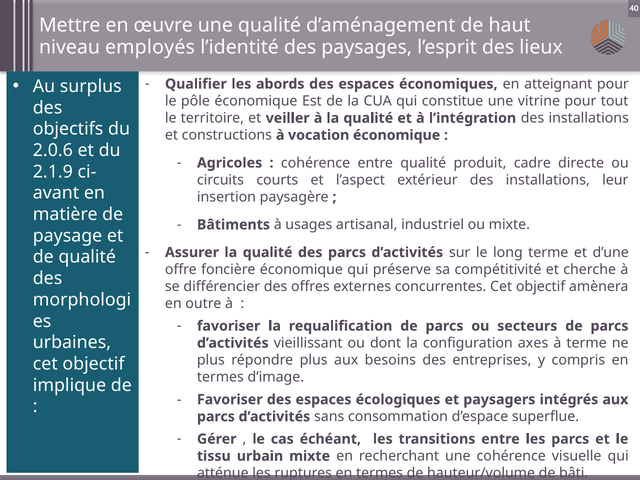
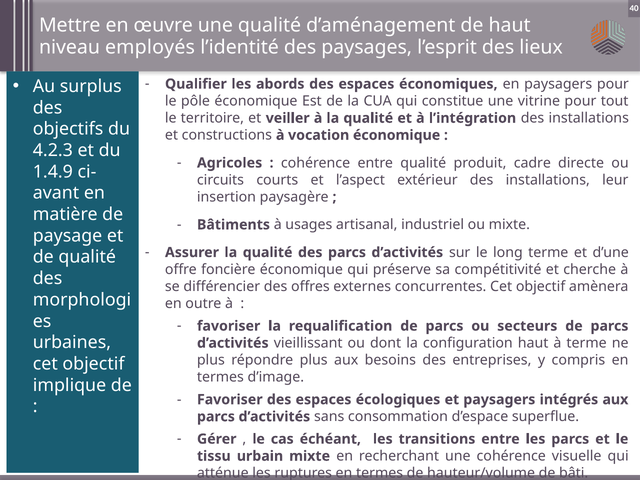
en atteignant: atteignant -> paysagers (558, 84)
2.0.6: 2.0.6 -> 4.2.3 (53, 150)
2.1.9: 2.1.9 -> 1.4.9 (53, 172)
configuration axes: axes -> haut (533, 343)
